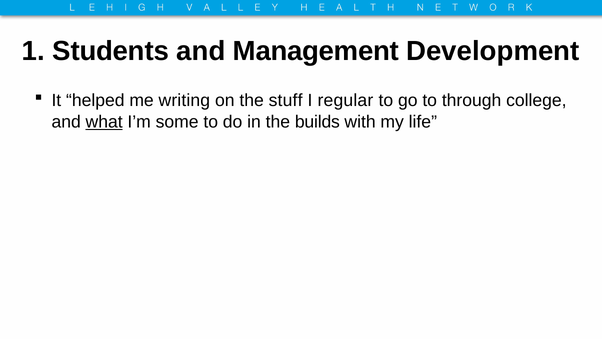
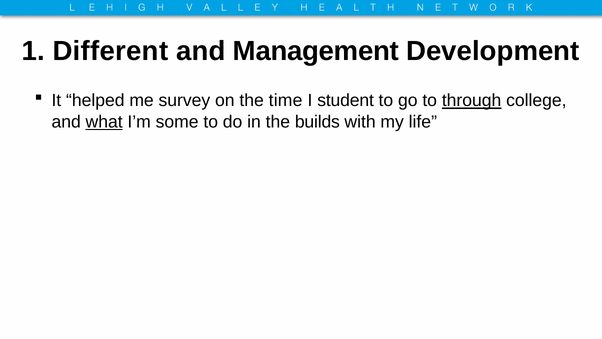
Students: Students -> Different (110, 51)
writing: writing -> survey (184, 101)
stuff: stuff -> time (286, 101)
regular: regular -> student (346, 101)
through underline: none -> present (472, 101)
